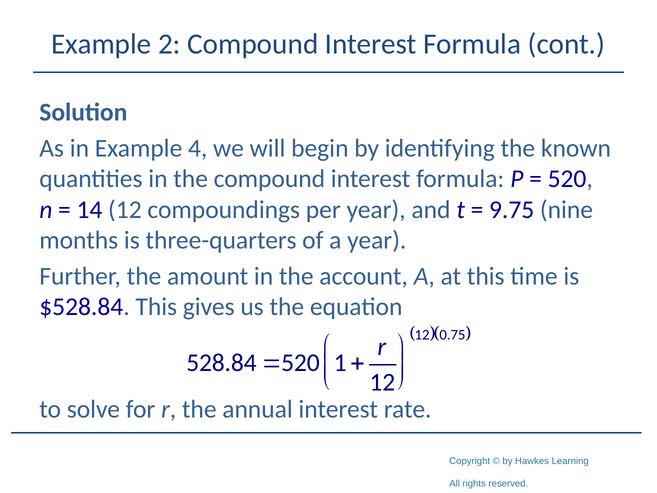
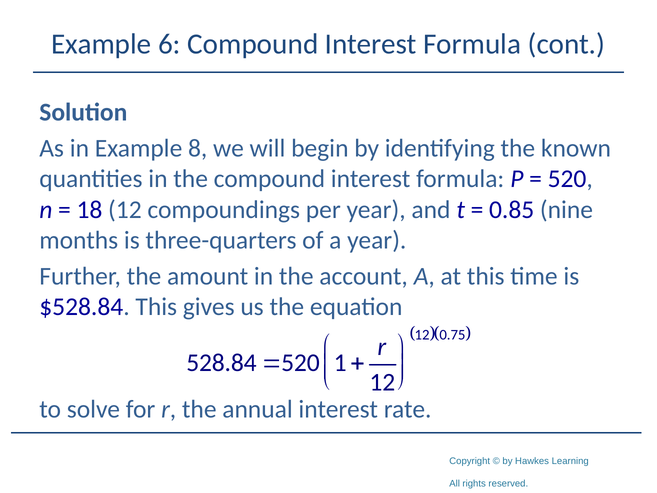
2: 2 -> 6 (169, 44)
4: 4 -> 8 (198, 148)
14: 14 -> 18 (89, 209)
9.75: 9.75 -> 0.85 (512, 209)
